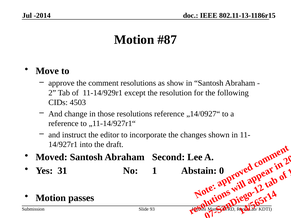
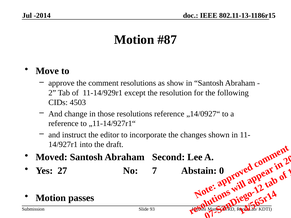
31: 31 -> 27 (62, 171)
No 1: 1 -> 7 (155, 171)
